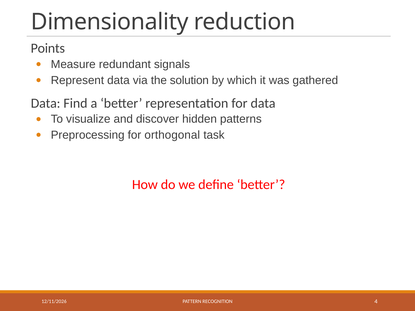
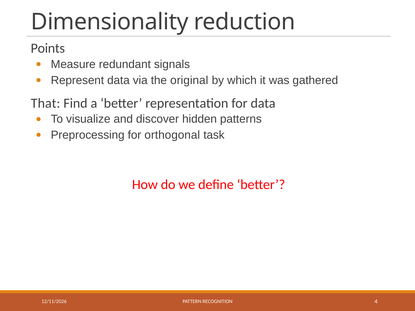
solution: solution -> original (189, 80)
Data: Data -> That (46, 103)
